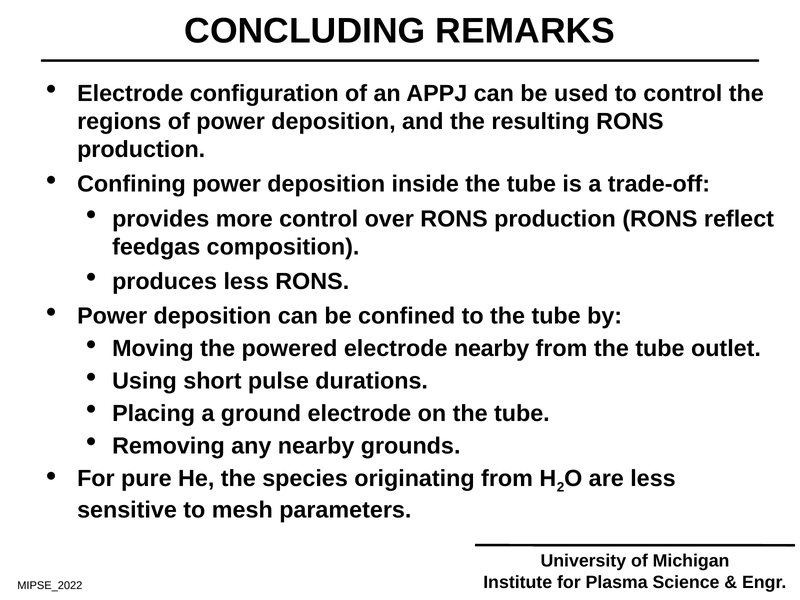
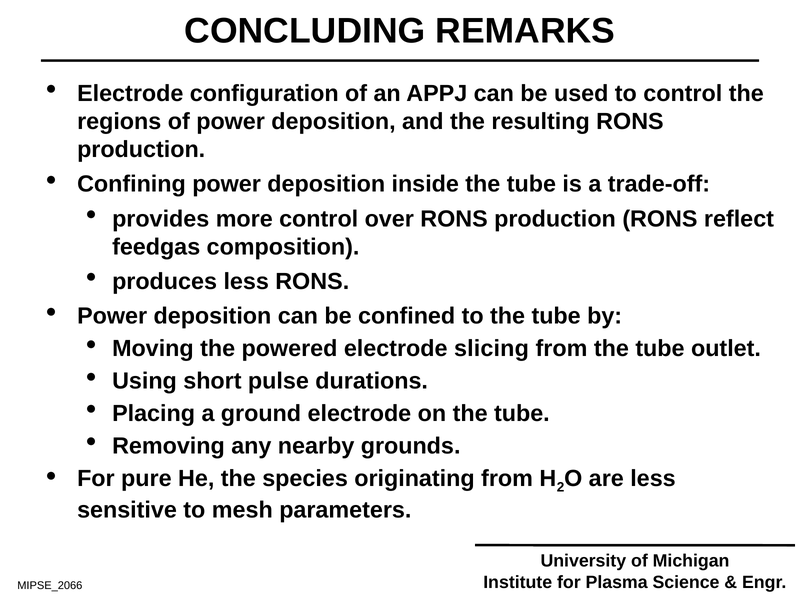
electrode nearby: nearby -> slicing (491, 349)
MIPSE_2022: MIPSE_2022 -> MIPSE_2066 (50, 586)
